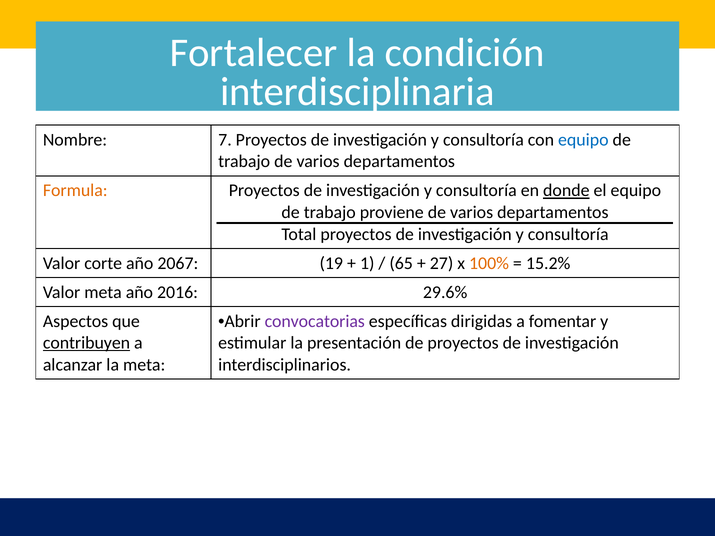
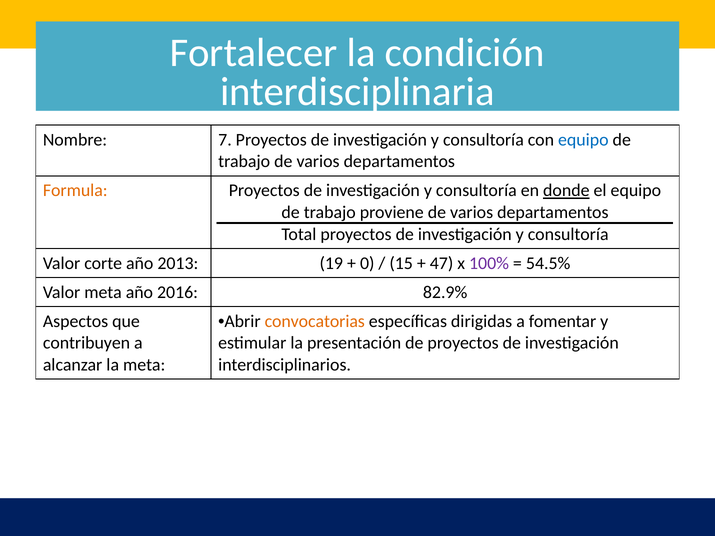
2067: 2067 -> 2013 (178, 263)
1: 1 -> 0 (367, 263)
65: 65 -> 15 (401, 263)
27: 27 -> 47 (442, 263)
100% colour: orange -> purple (489, 263)
15.2%: 15.2% -> 54.5% (548, 263)
29.6%: 29.6% -> 82.9% (445, 292)
convocatorias colour: purple -> orange (315, 321)
contribuyen underline: present -> none (86, 343)
